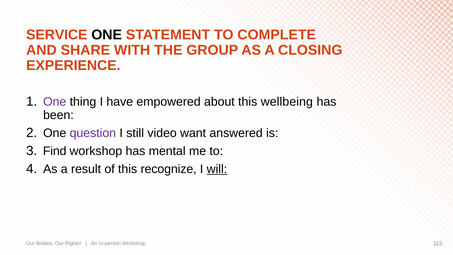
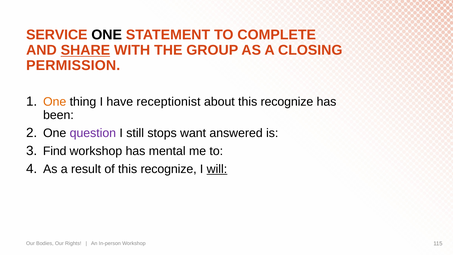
SHARE underline: none -> present (85, 50)
EXPERIENCE: EXPERIENCE -> PERMISSION (73, 65)
One colour: purple -> orange (55, 102)
empowered: empowered -> receptionist (169, 102)
about this wellbeing: wellbeing -> recognize (287, 102)
video: video -> stops (162, 133)
